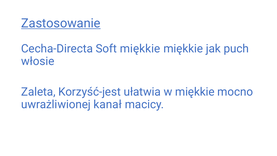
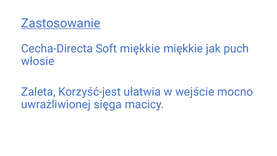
w miękkie: miękkie -> wejście (195, 92)
kanał: kanał -> sięga (108, 104)
